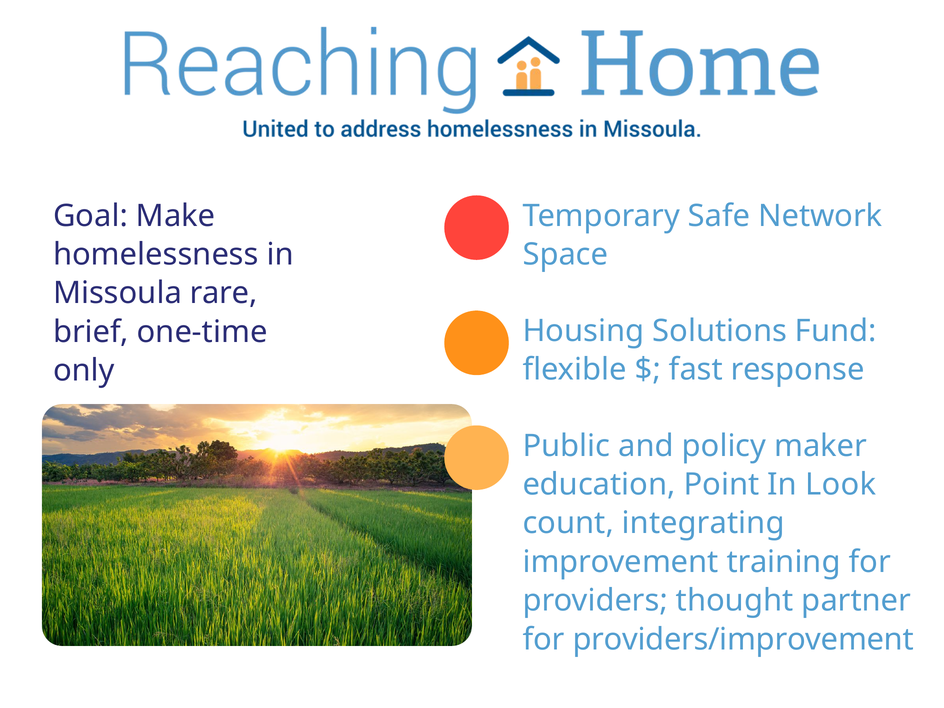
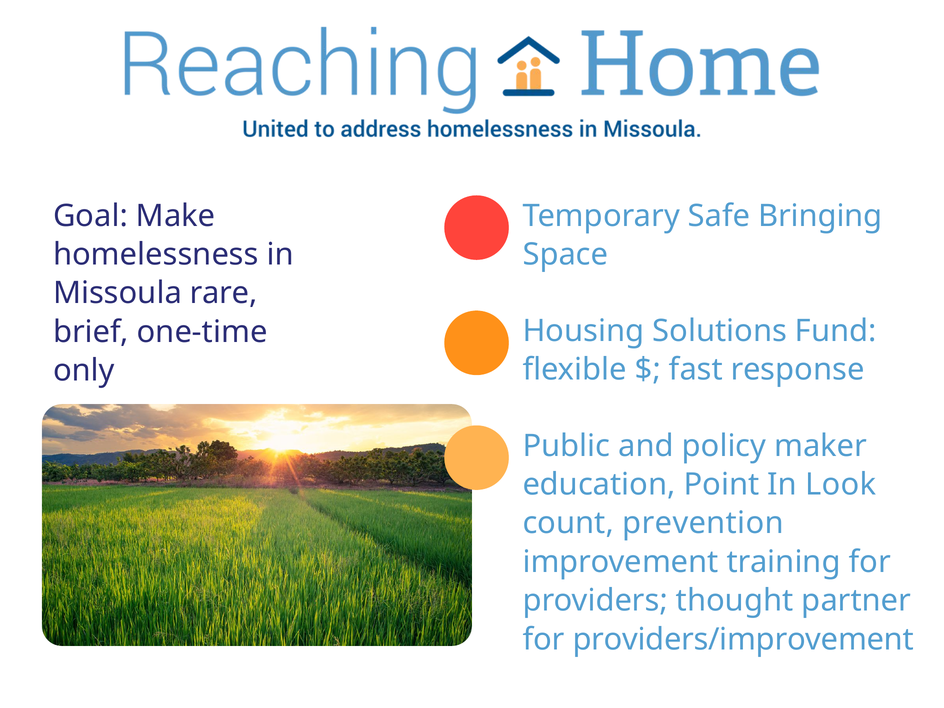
Network: Network -> Bringing (820, 216)
integrating: integrating -> prevention (703, 523)
